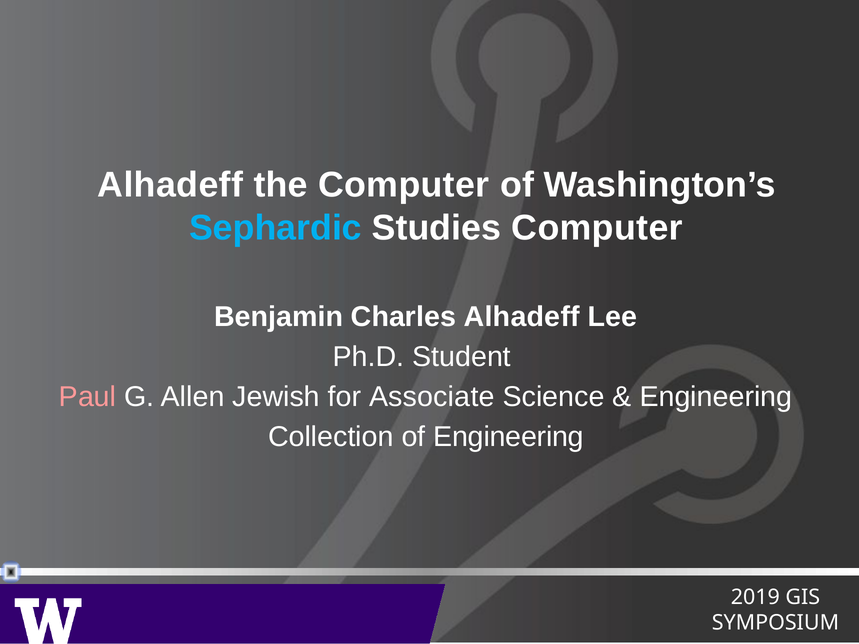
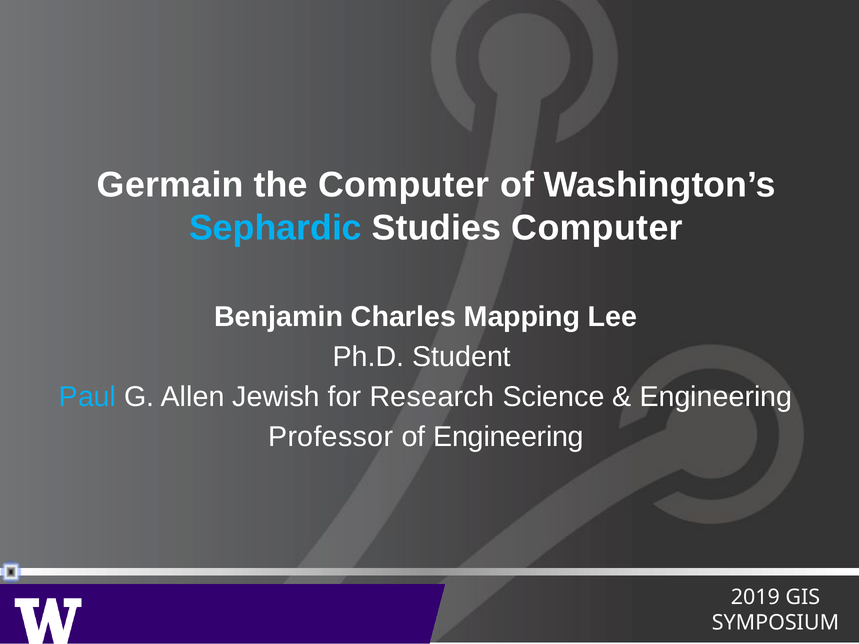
Alhadeff: Alhadeff -> Germain (170, 185)
Charles Alhadeff: Alhadeff -> Mapping (522, 317)
Paul colour: pink -> light blue (88, 397)
Associate: Associate -> Research (432, 397)
Collection: Collection -> Professor (331, 437)
